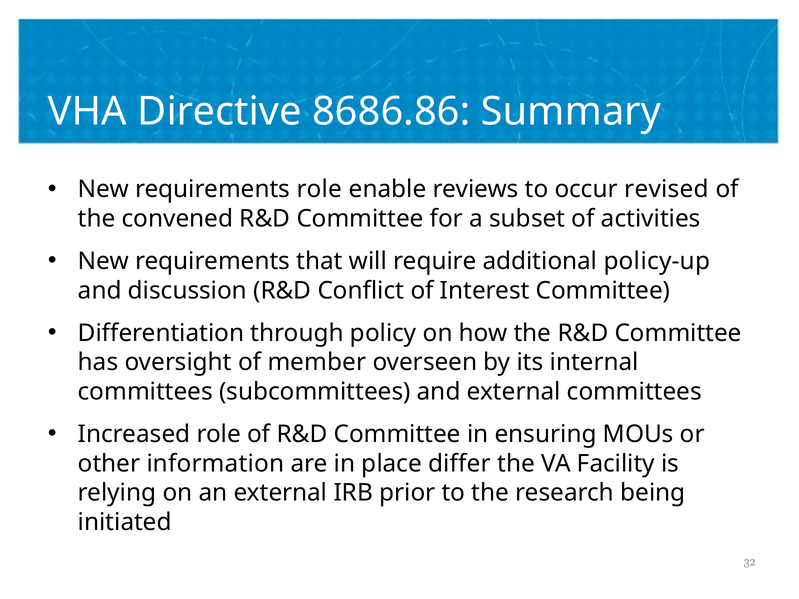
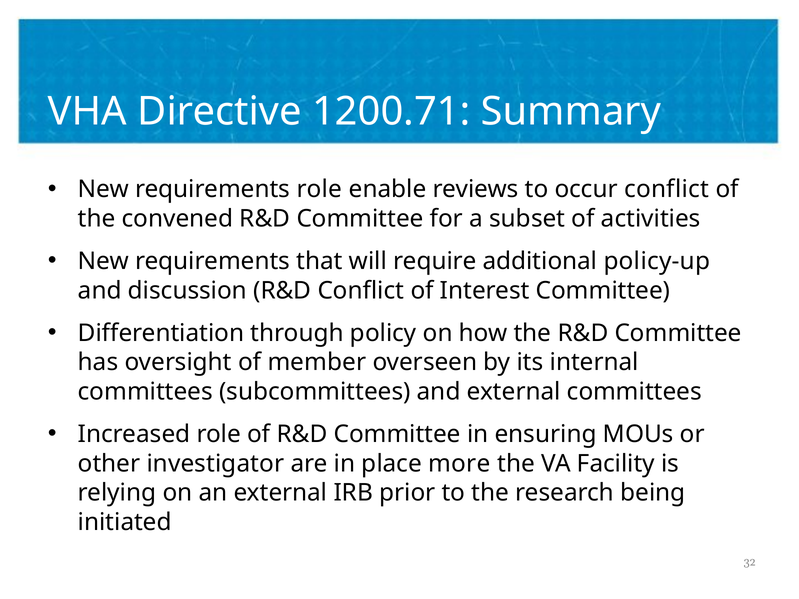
8686.86: 8686.86 -> 1200.71 (391, 112)
occur revised: revised -> conflict (667, 189)
information: information -> investigator (215, 464)
differ: differ -> more (460, 464)
